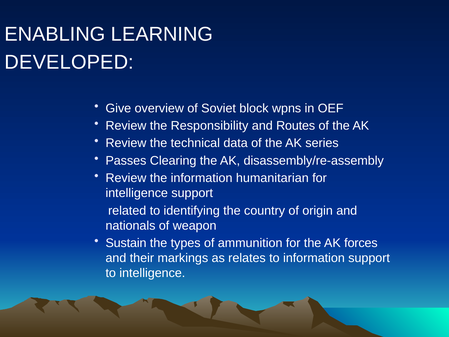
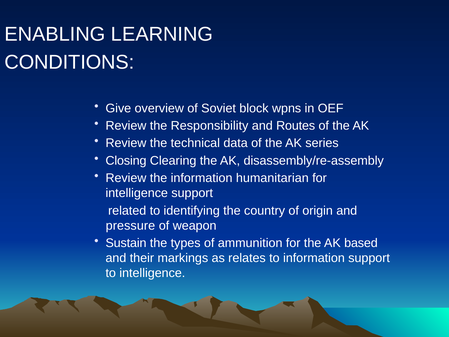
DEVELOPED: DEVELOPED -> CONDITIONS (69, 62)
Passes: Passes -> Closing (126, 161)
nationals: nationals -> pressure (130, 225)
forces: forces -> based (361, 243)
